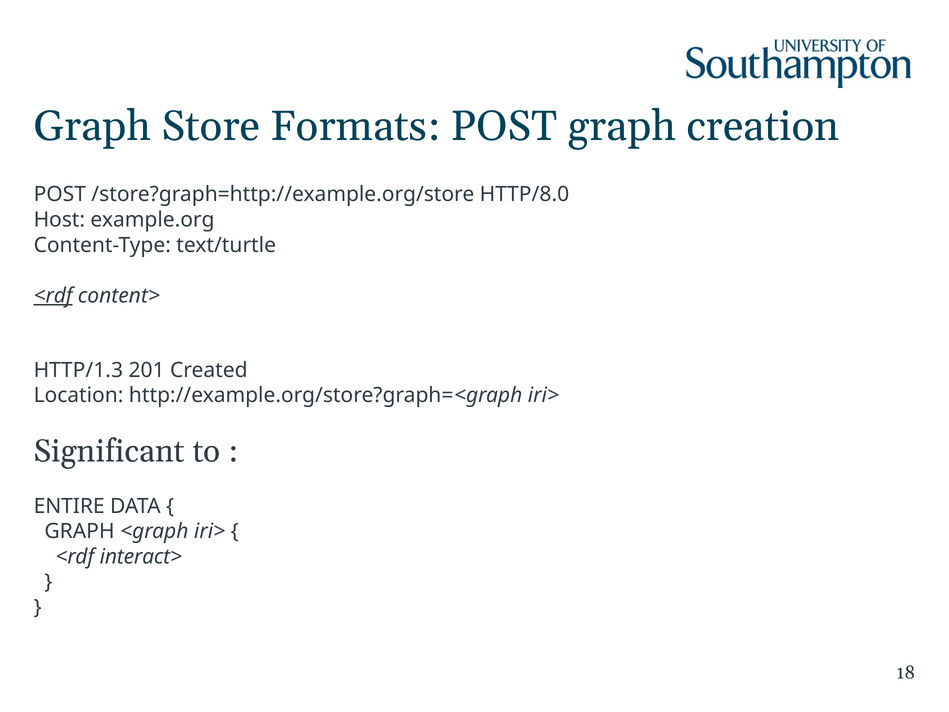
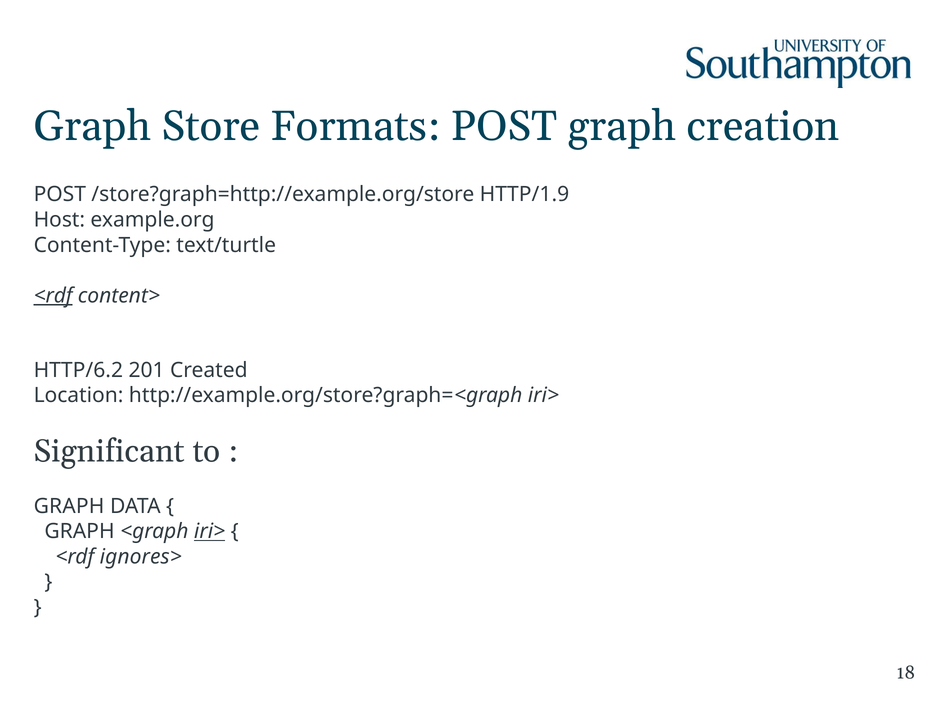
HTTP/8.0: HTTP/8.0 -> HTTP/1.9 (524, 194)
HTTP/1.3: HTTP/1.3 -> HTTP/6.2 (78, 370)
ENTIRE: ENTIRE -> GRAPH (69, 506)
iri> underline: none -> present (210, 531)
interact>: interact> -> ignores> (141, 557)
